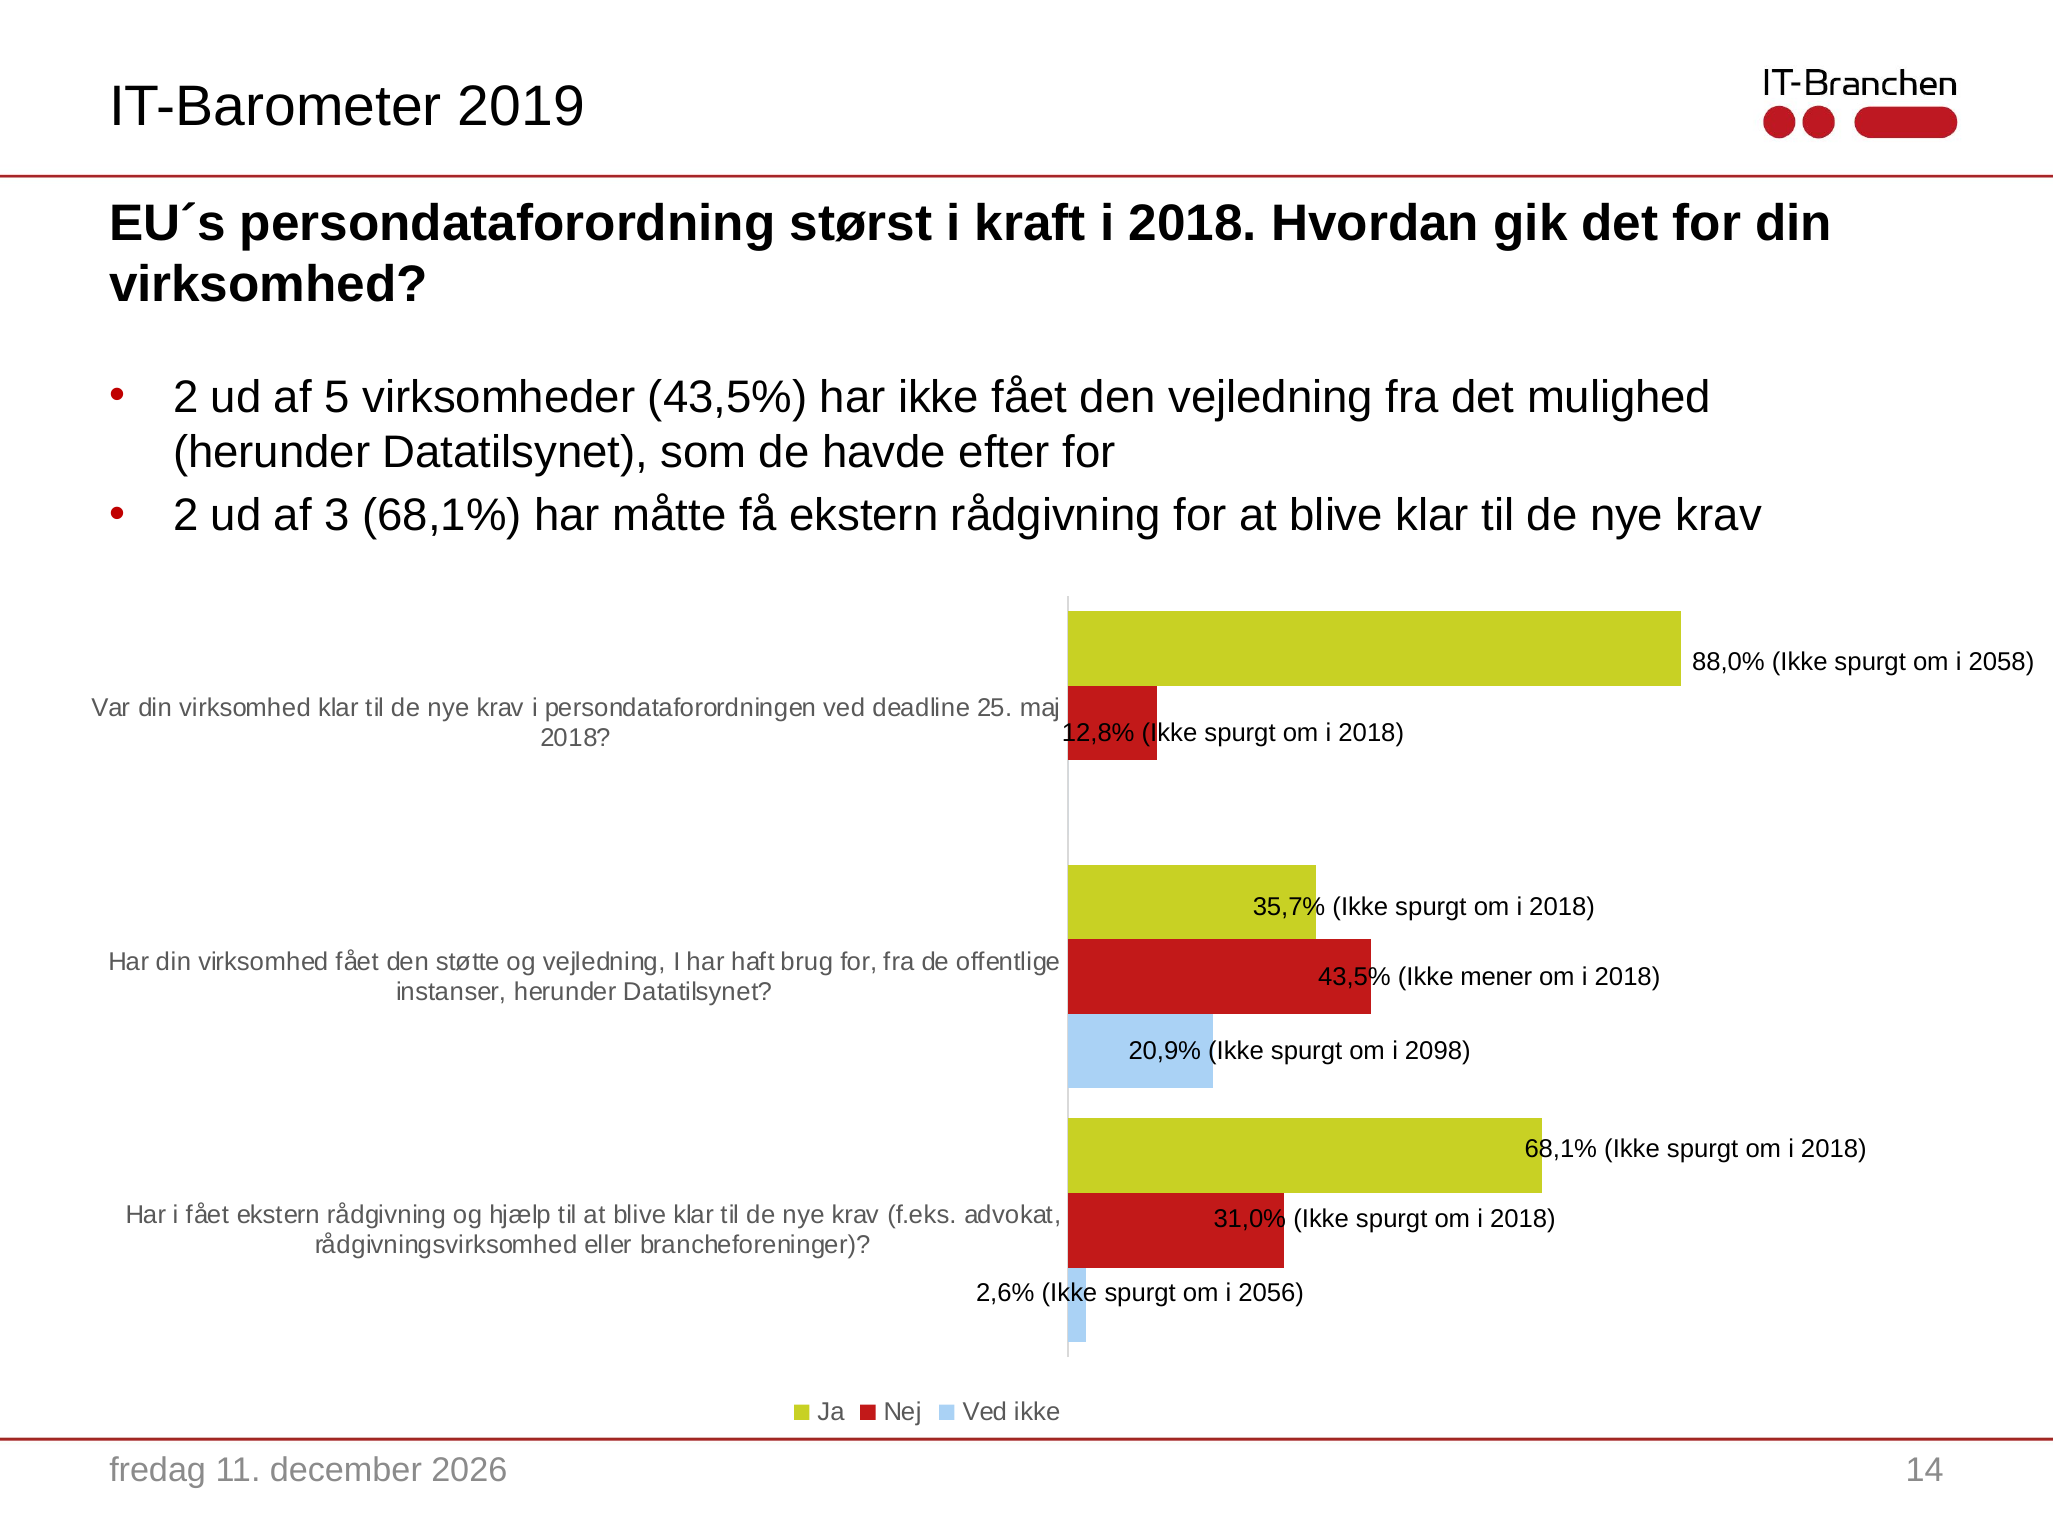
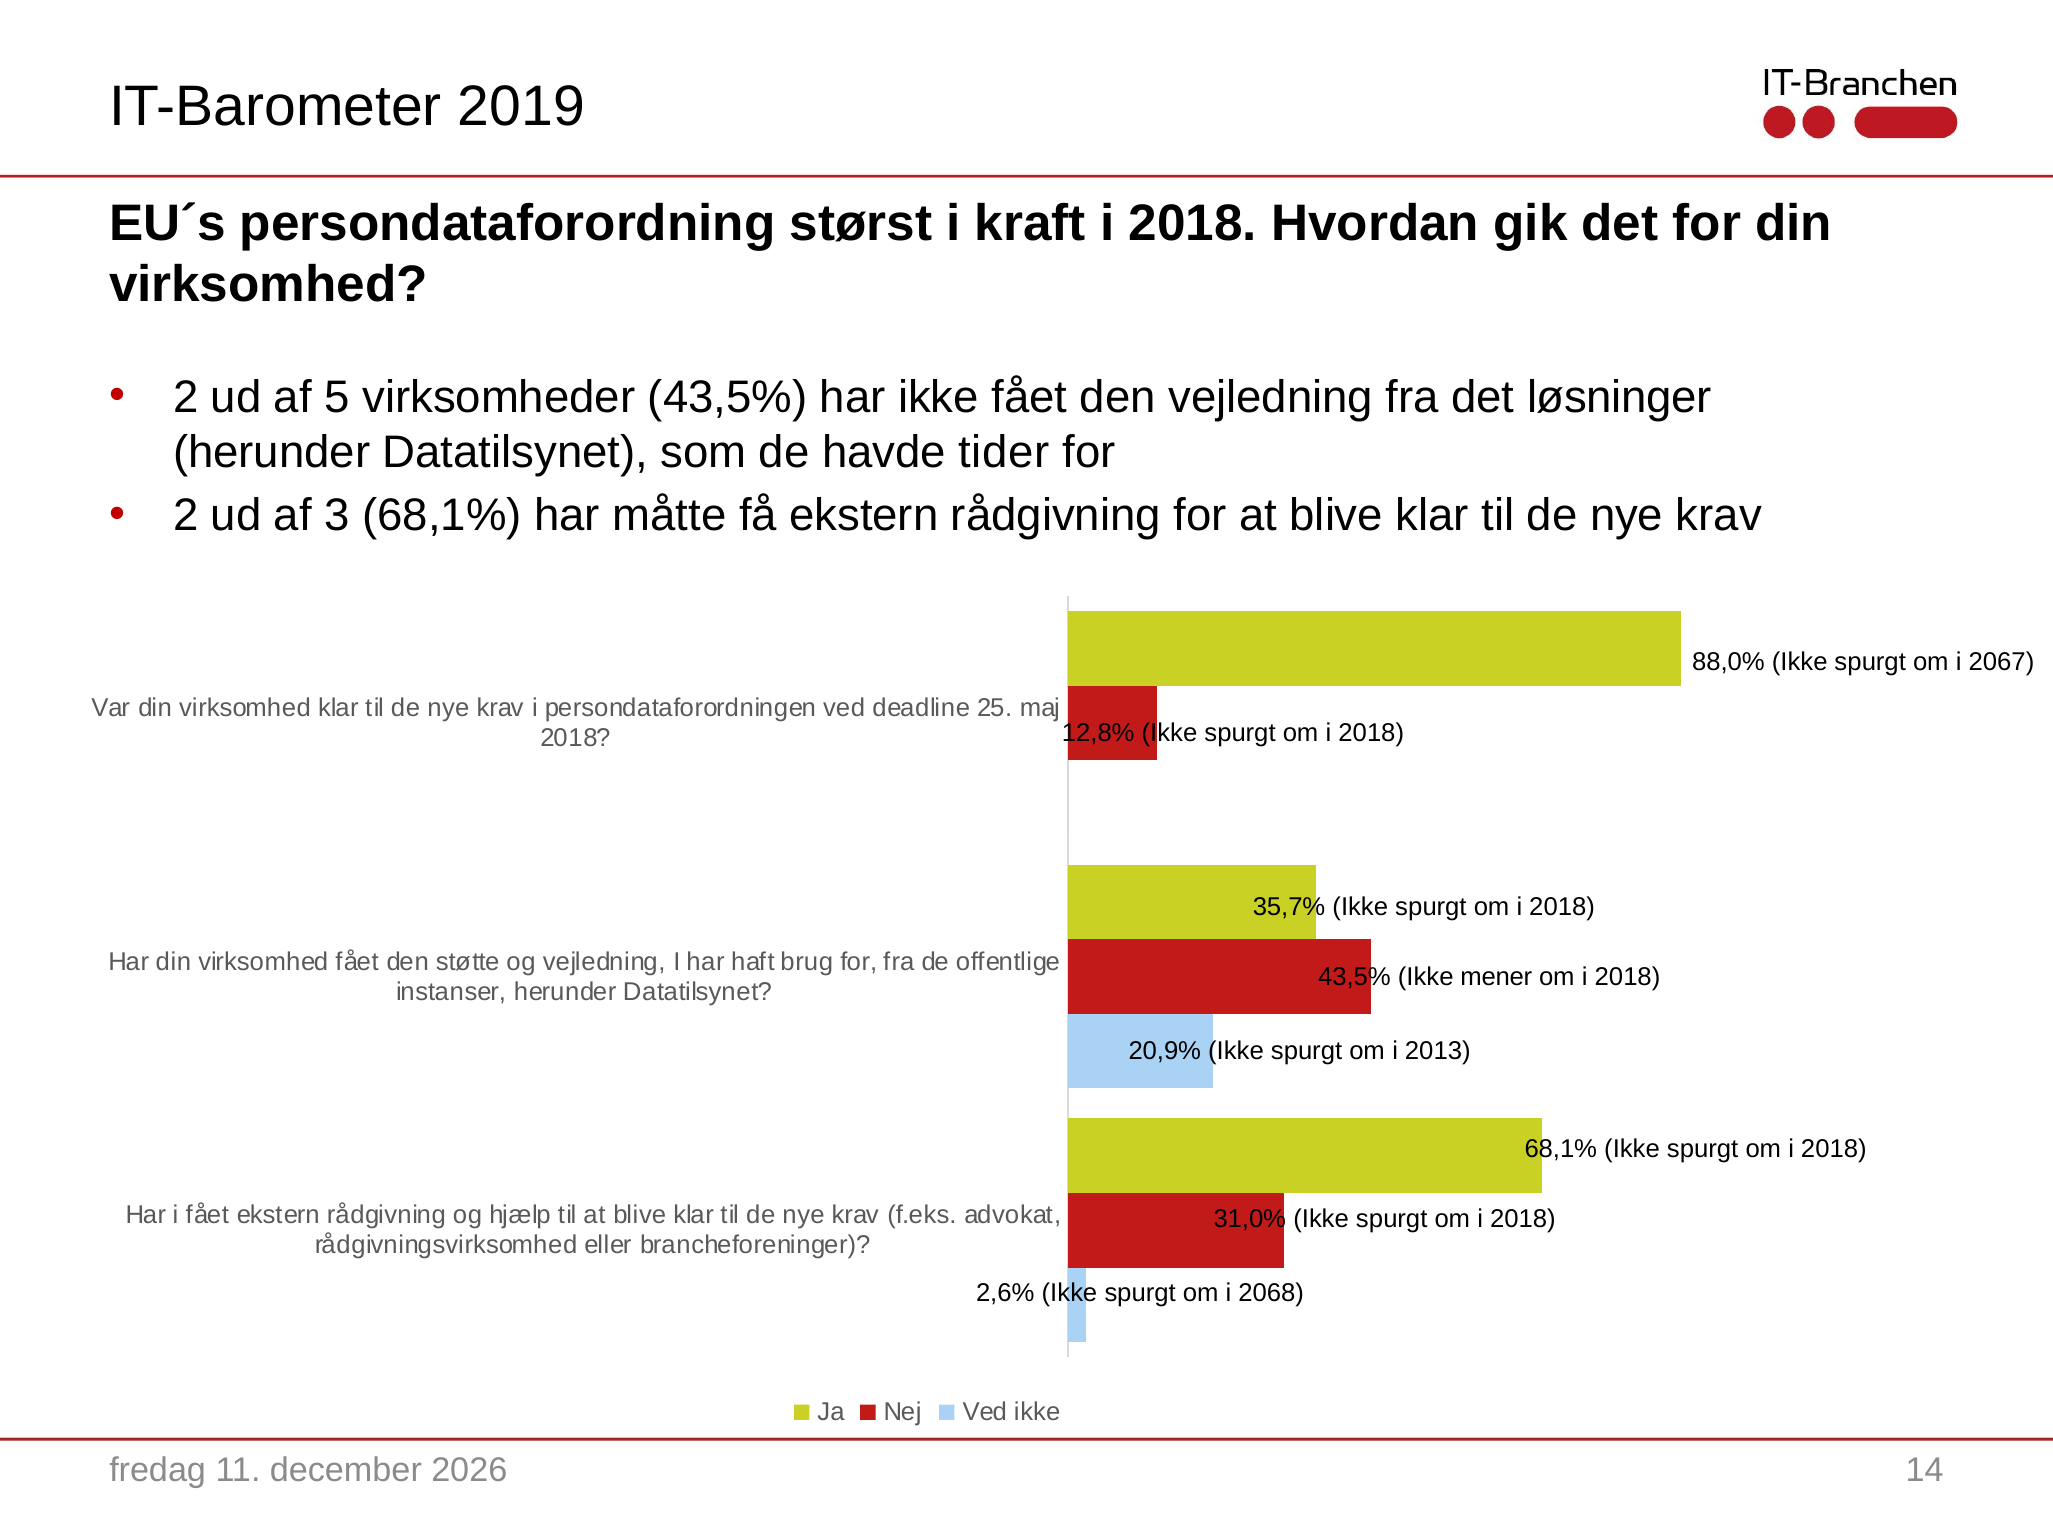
mulighed: mulighed -> løsninger (1619, 397)
efter: efter -> tider (1004, 452)
2058: 2058 -> 2067 (2001, 662)
2098: 2098 -> 2013 (1438, 1050)
2056: 2056 -> 2068 (1271, 1293)
